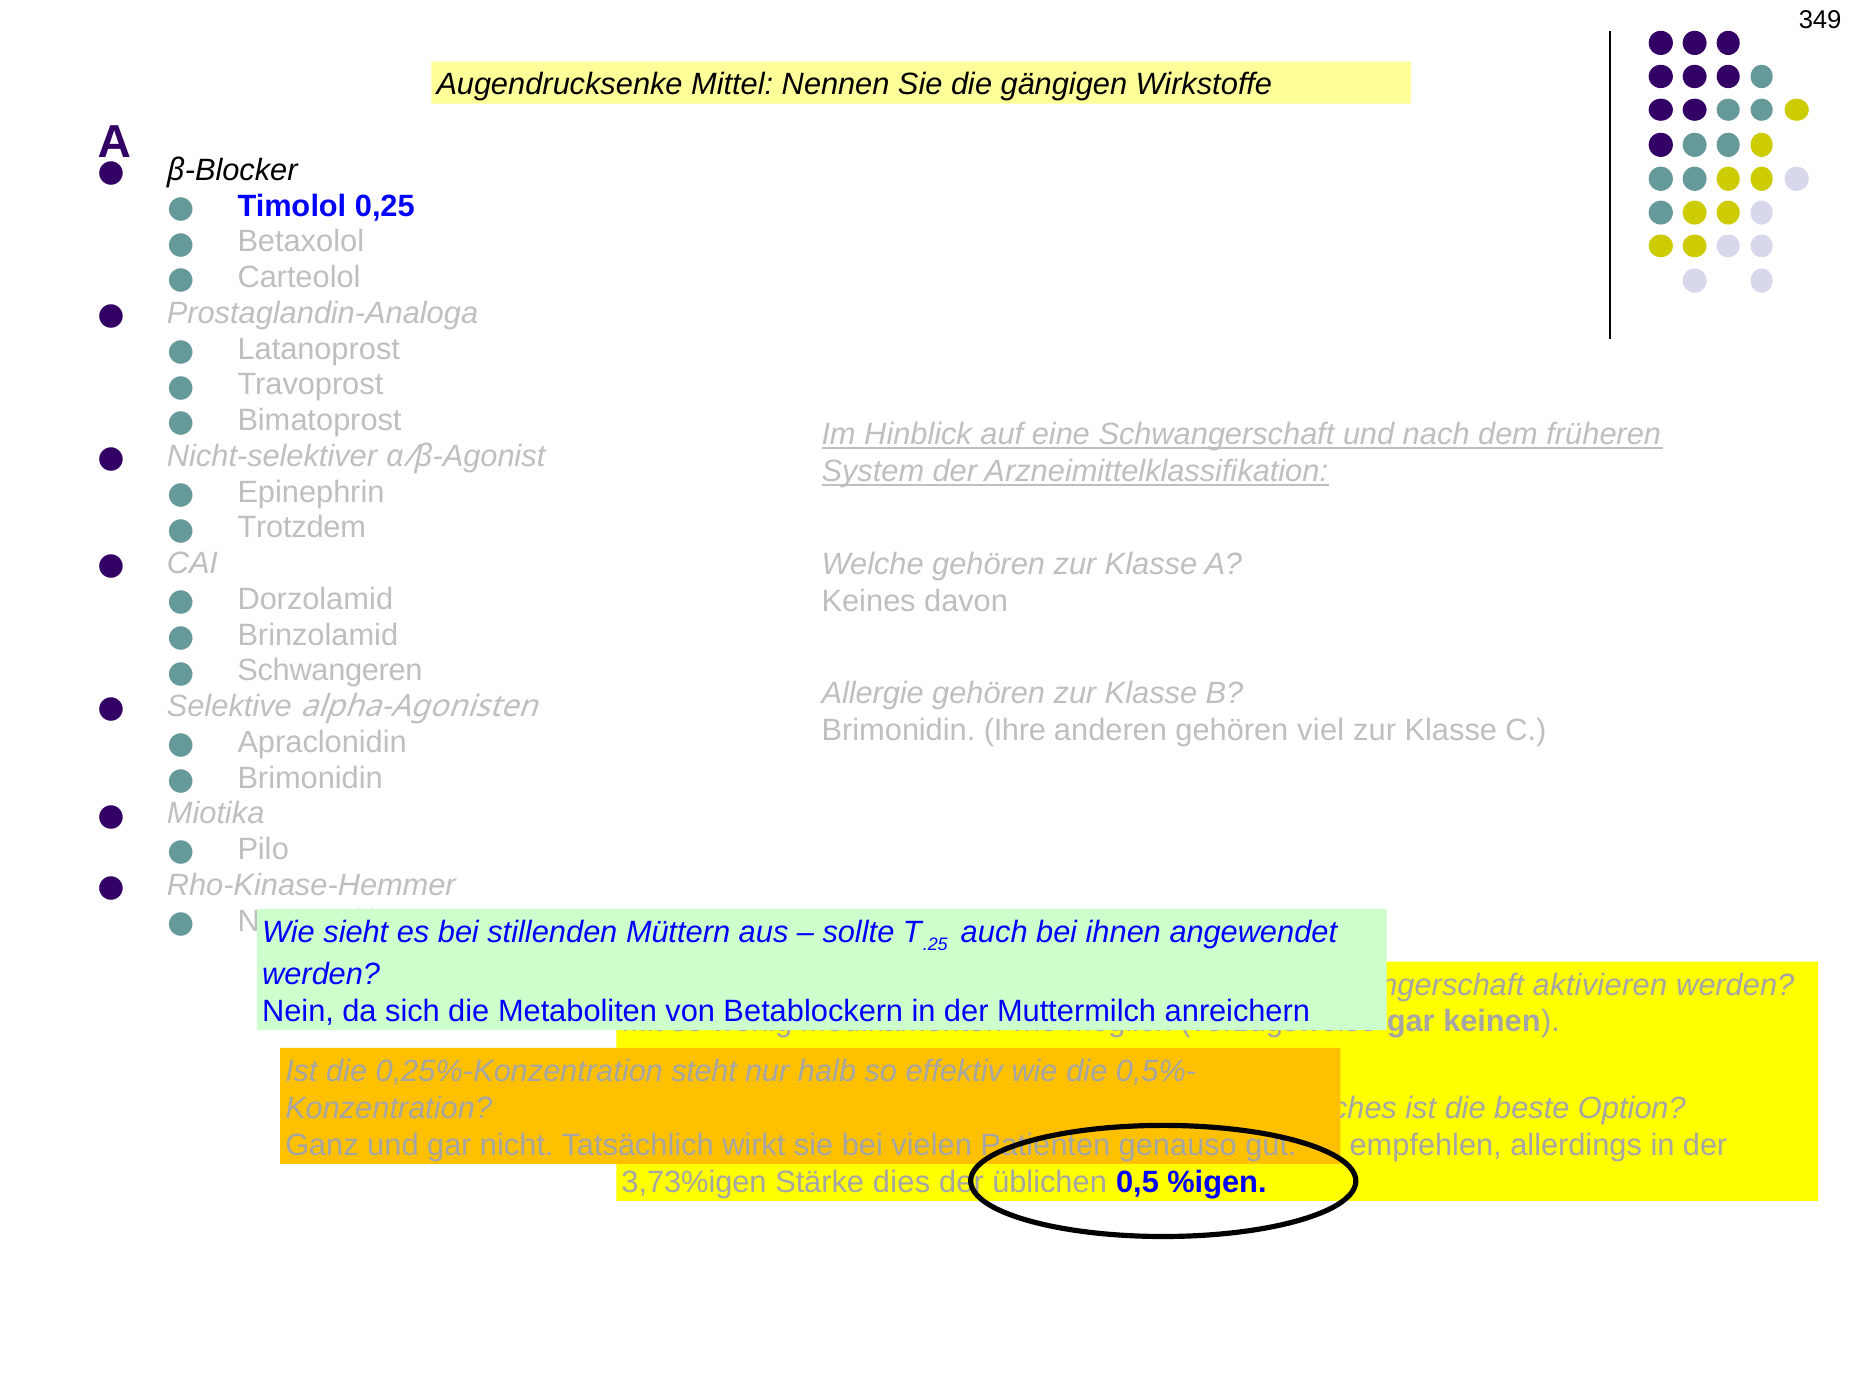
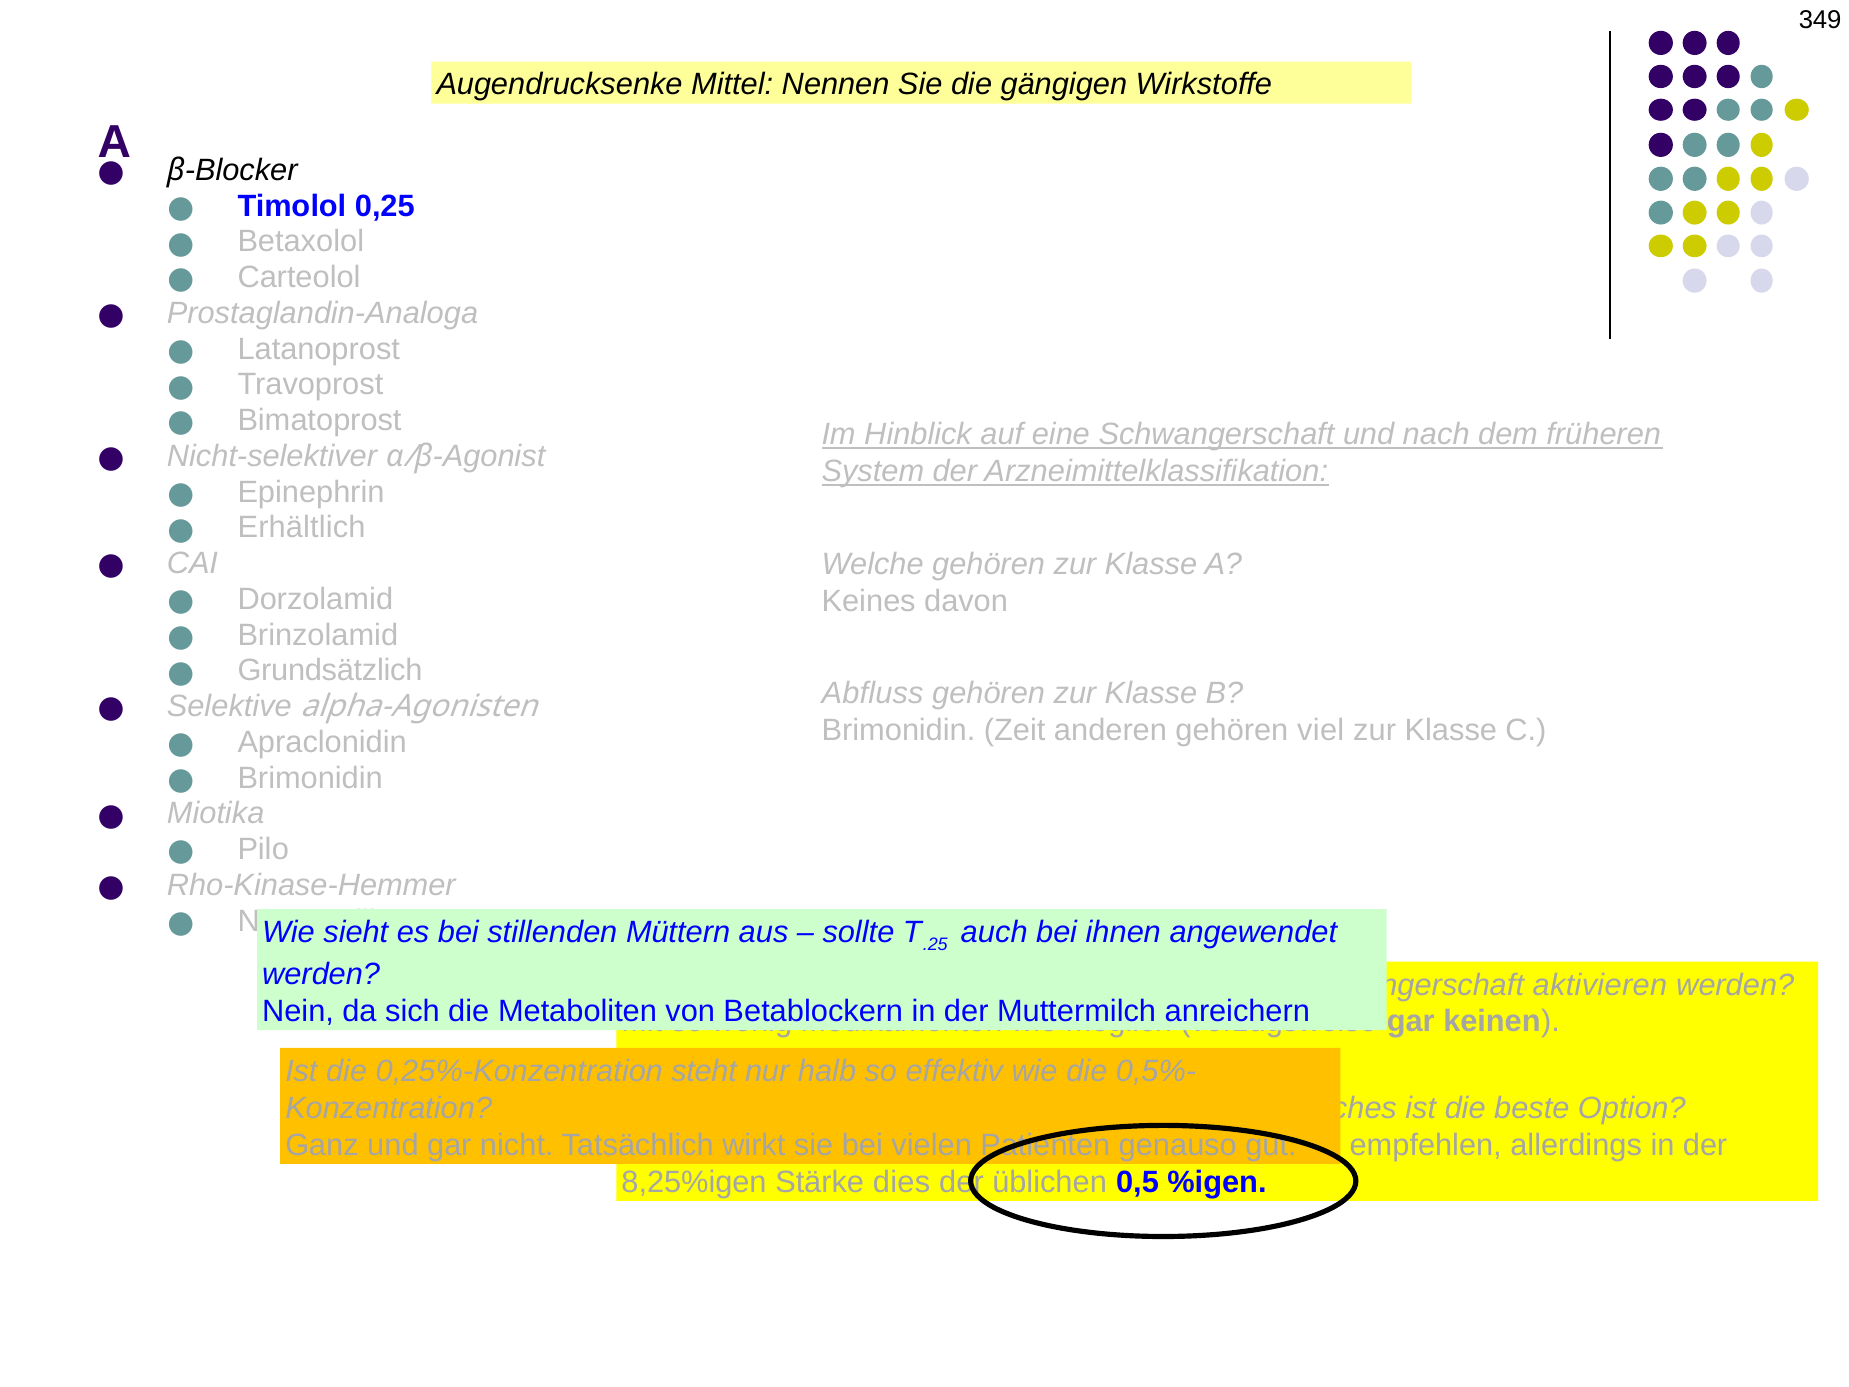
Trotzdem: Trotzdem -> Erhältlich (302, 528)
Schwangeren: Schwangeren -> Grundsätzlich (330, 671)
Allergie: Allergie -> Abfluss (873, 693)
Ihre: Ihre -> Zeit (1015, 730)
3,73%igen: 3,73%igen -> 8,25%igen (694, 1182)
